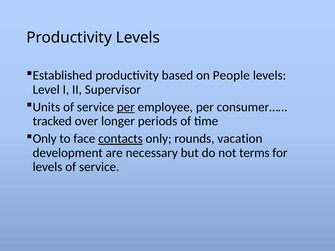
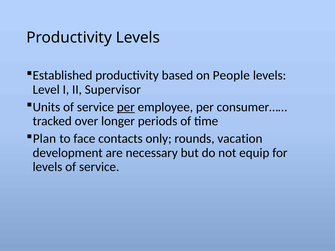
Only: Only -> Plan (44, 139)
contacts underline: present -> none (120, 139)
terms: terms -> equip (254, 153)
